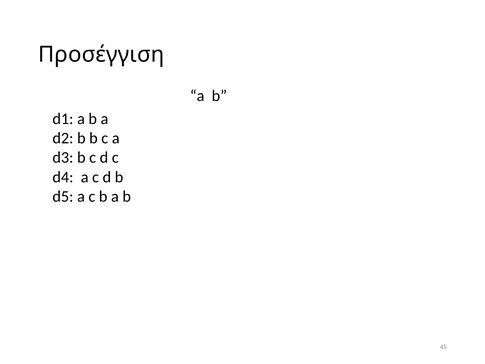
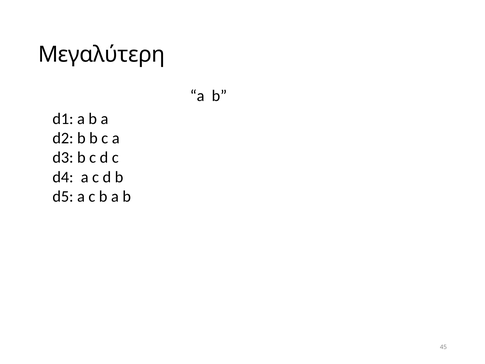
Προσέγγιση: Προσέγγιση -> Μεγαλύτερη (102, 54)
